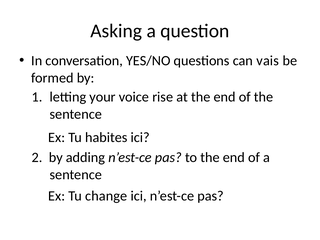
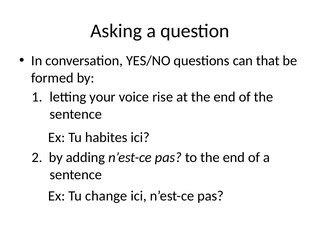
vais: vais -> that (268, 61)
